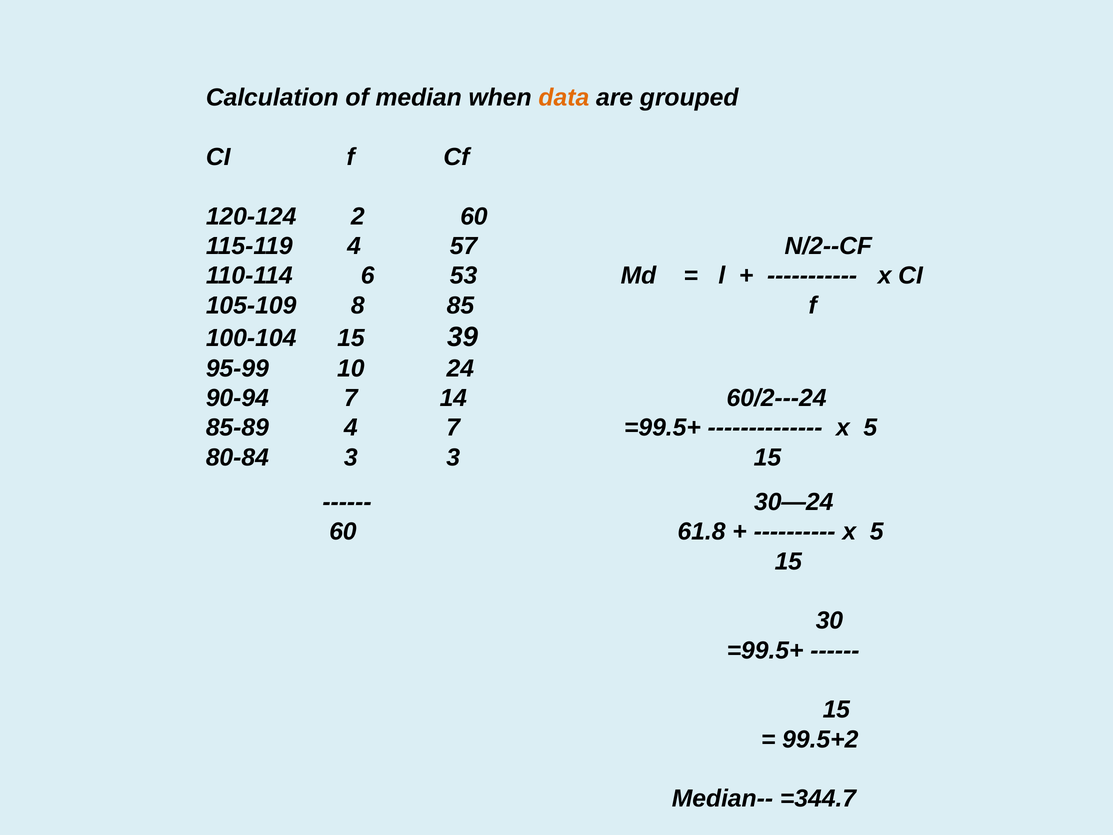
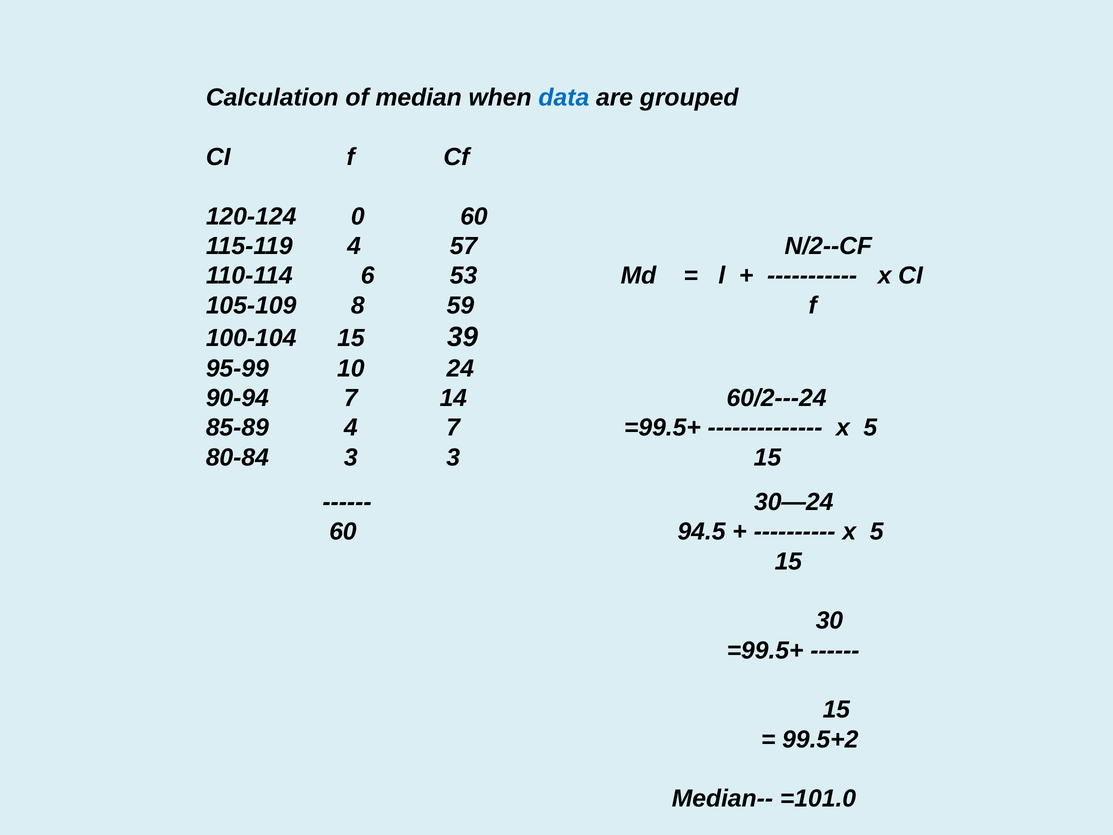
data colour: orange -> blue (564, 98)
2: 2 -> 0 (358, 216)
85: 85 -> 59 (460, 305)
61.8: 61.8 -> 94.5 (702, 532)
=344.7: =344.7 -> =101.0 (818, 799)
